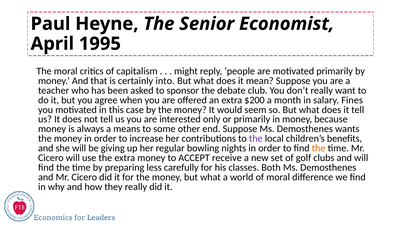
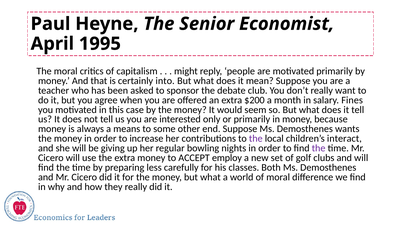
benefits: benefits -> interact (344, 138)
the colour: orange -> purple (319, 148)
receive: receive -> employ (227, 158)
